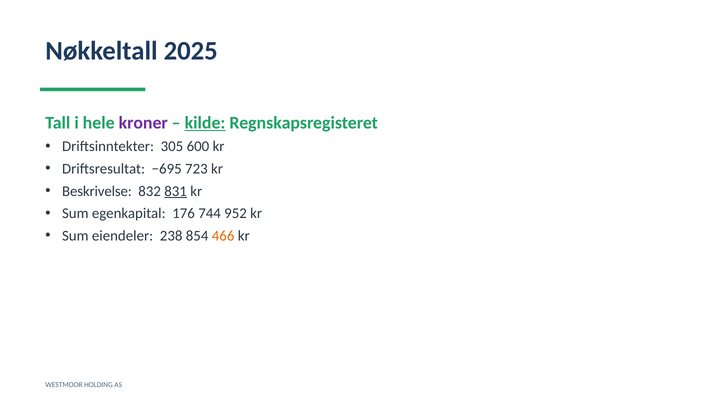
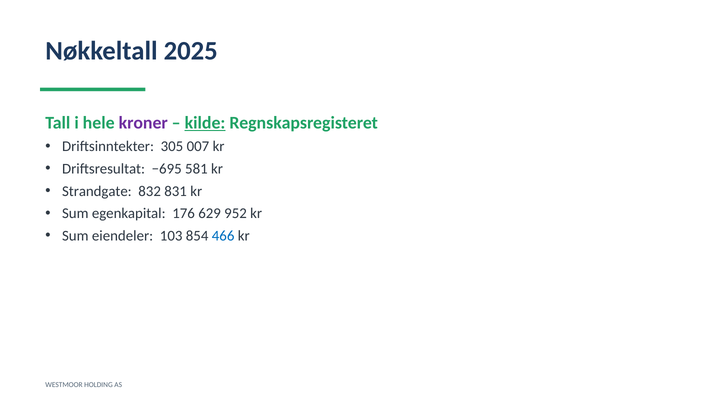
600: 600 -> 007 (198, 147)
723: 723 -> 581 (196, 169)
Beskrivelse: Beskrivelse -> Strandgate (97, 191)
831 underline: present -> none (176, 191)
744: 744 -> 629 (210, 213)
238: 238 -> 103 (171, 236)
466 colour: orange -> blue (223, 236)
